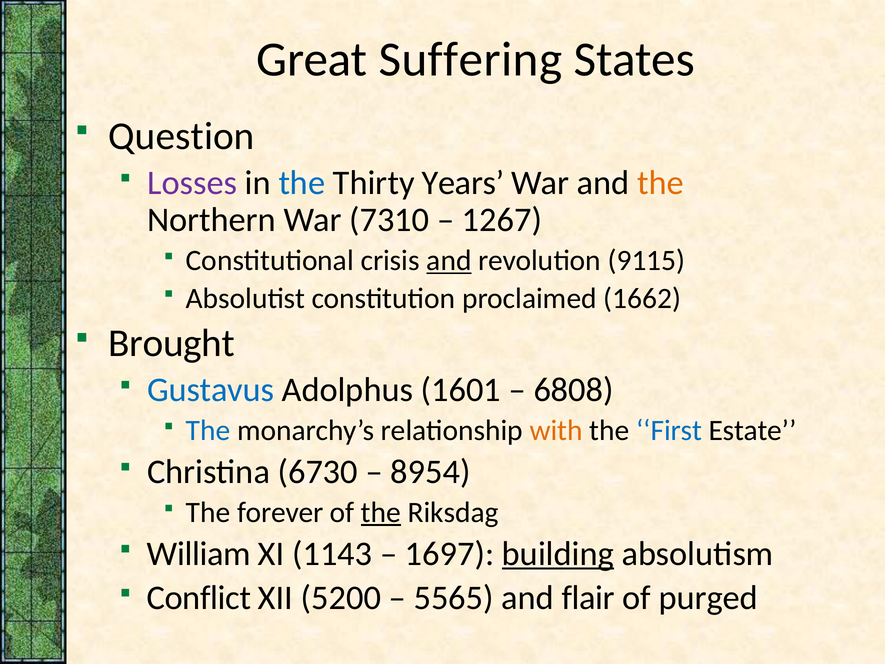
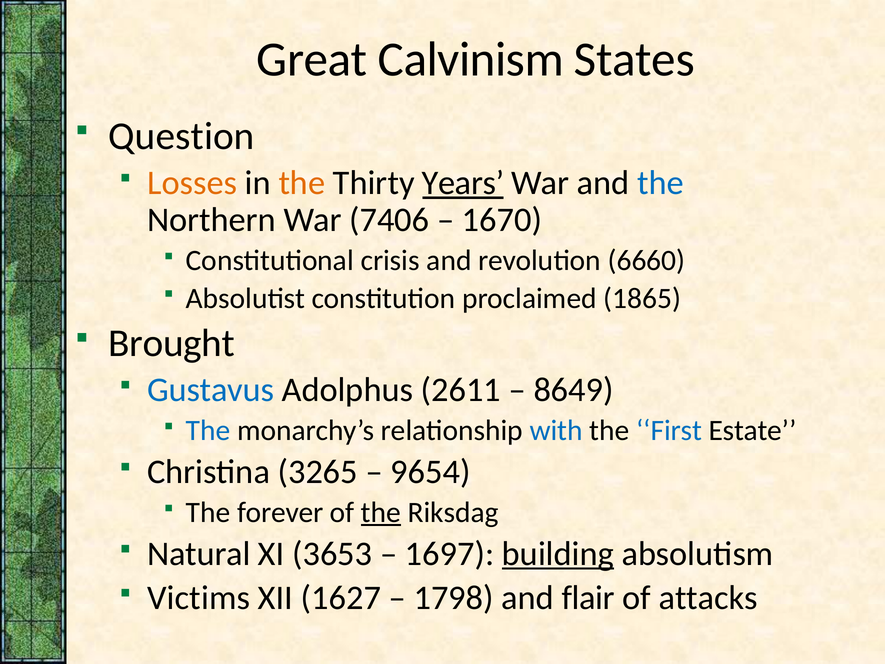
Suffering: Suffering -> Calvinism (471, 60)
Losses colour: purple -> orange (192, 183)
the colour: blue -> orange (302, 183)
Years underline: none -> present (463, 183)
the colour: orange -> blue (660, 183)
7310: 7310 -> 7406 (389, 220)
1267: 1267 -> 1670 (502, 220)
and underline: present -> none (449, 260)
9115: 9115 -> 6660 (646, 260)
1662: 1662 -> 1865 (642, 298)
1601: 1601 -> 2611 (461, 390)
6808: 6808 -> 8649 (574, 390)
with colour: orange -> blue (556, 430)
6730: 6730 -> 3265 (318, 472)
8954: 8954 -> 9654 (430, 472)
William: William -> Natural (199, 554)
1143: 1143 -> 3653 (332, 554)
Conflict: Conflict -> Victims (199, 598)
5200: 5200 -> 1627 (341, 598)
5565: 5565 -> 1798 (454, 598)
purged: purged -> attacks (708, 598)
